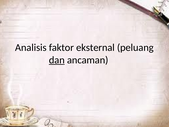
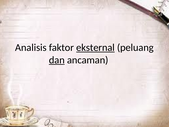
eksternal underline: none -> present (95, 47)
